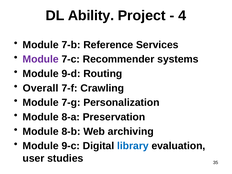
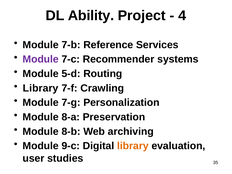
9-d: 9-d -> 5-d (71, 74)
Overall: Overall -> Library (41, 88)
library colour: blue -> orange (133, 146)
